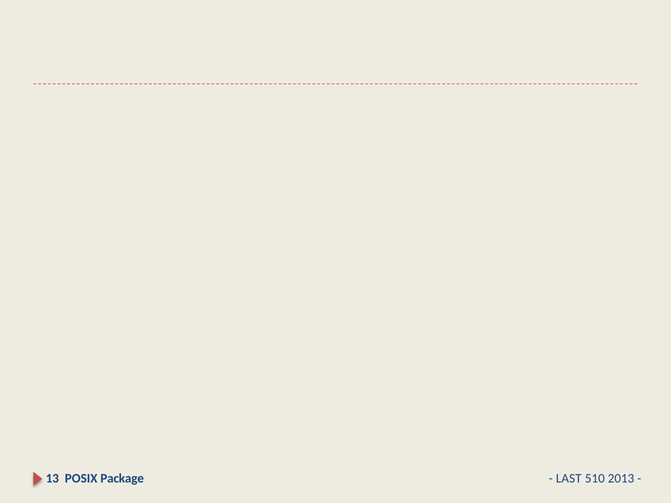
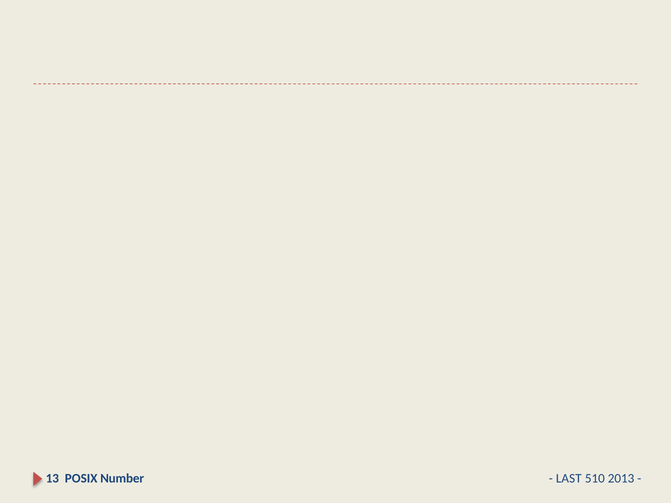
Package: Package -> Number (122, 478)
